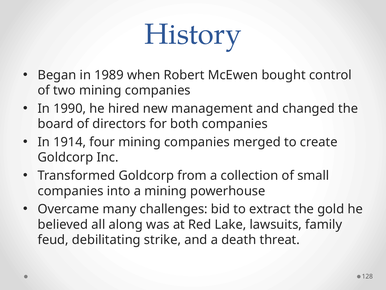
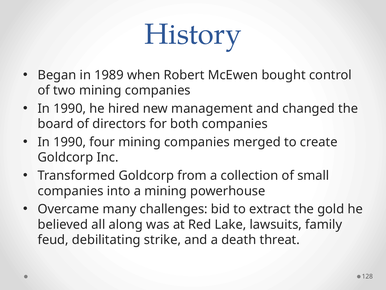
1914: 1914 -> 1990 (70, 142)
